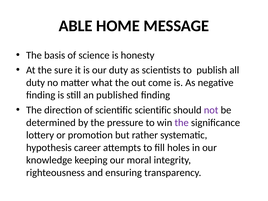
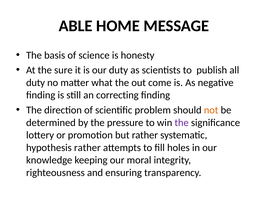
published: published -> correcting (117, 95)
scientific scientific: scientific -> problem (153, 110)
not colour: purple -> orange (211, 110)
hypothesis career: career -> rather (87, 148)
